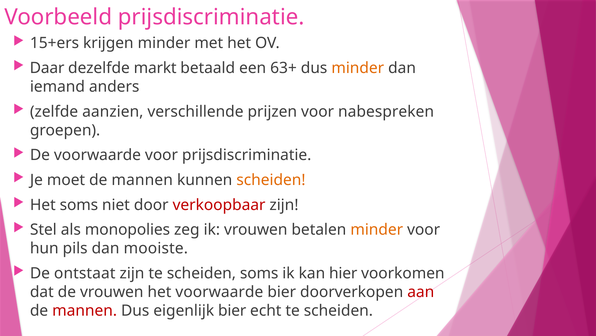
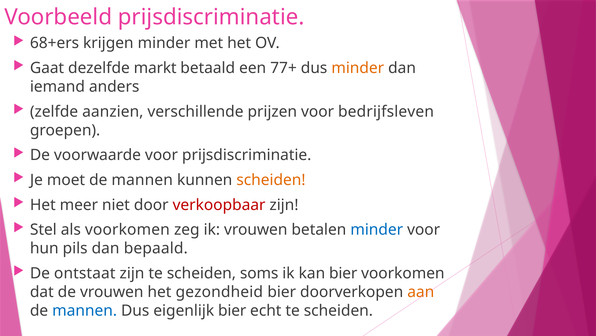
15+ers: 15+ers -> 68+ers (55, 43)
Daar: Daar -> Gaat (47, 68)
63+: 63+ -> 77+ (284, 68)
nabespreken: nabespreken -> bedrijfsleven (386, 111)
Het soms: soms -> meer (79, 204)
als monopolies: monopolies -> voorkomen (127, 229)
minder colour: orange -> blue (377, 229)
mooiste: mooiste -> bepaald (156, 248)
kan hier: hier -> bier (343, 273)
het voorwaarde: voorwaarde -> gezondheid (219, 291)
aan colour: red -> orange (421, 291)
mannen colour: red -> blue (85, 310)
